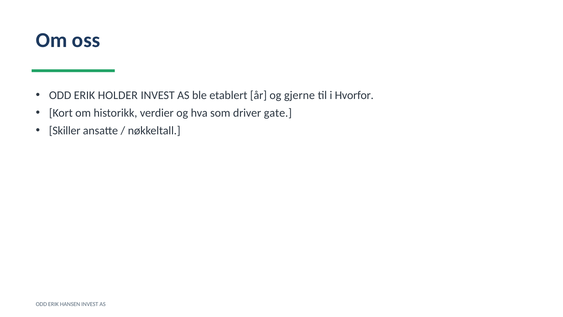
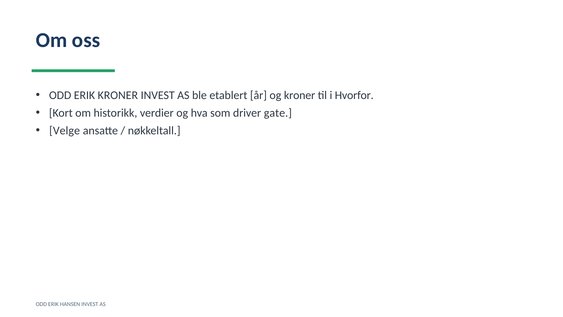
ERIK HOLDER: HOLDER -> KRONER (118, 95)
og gjerne: gjerne -> kroner (300, 95)
Skiller: Skiller -> Velge (65, 131)
